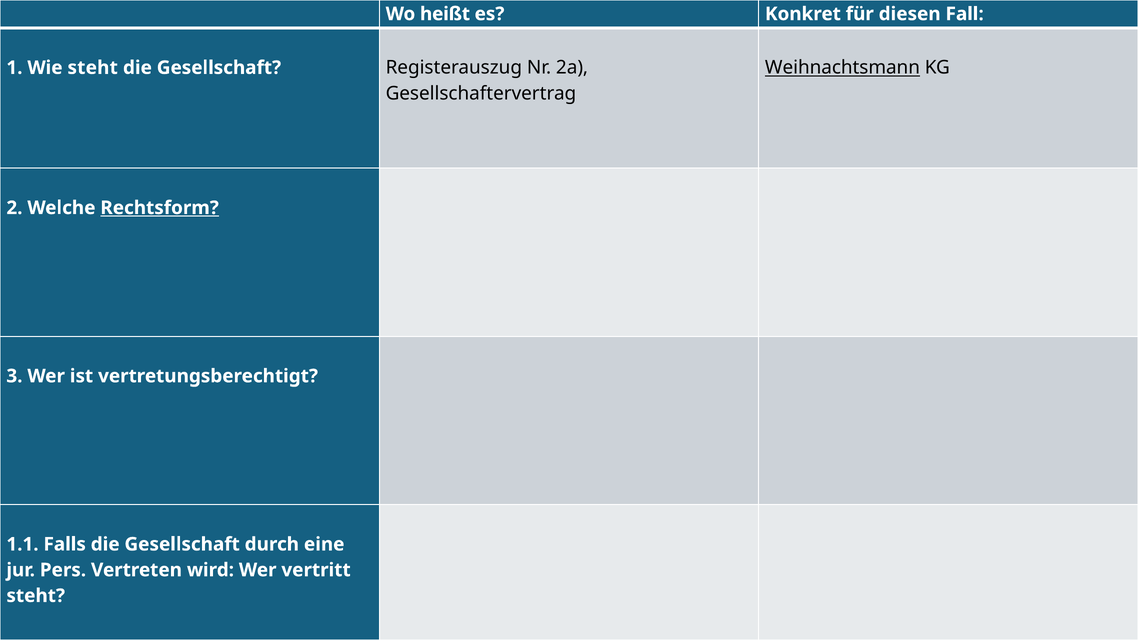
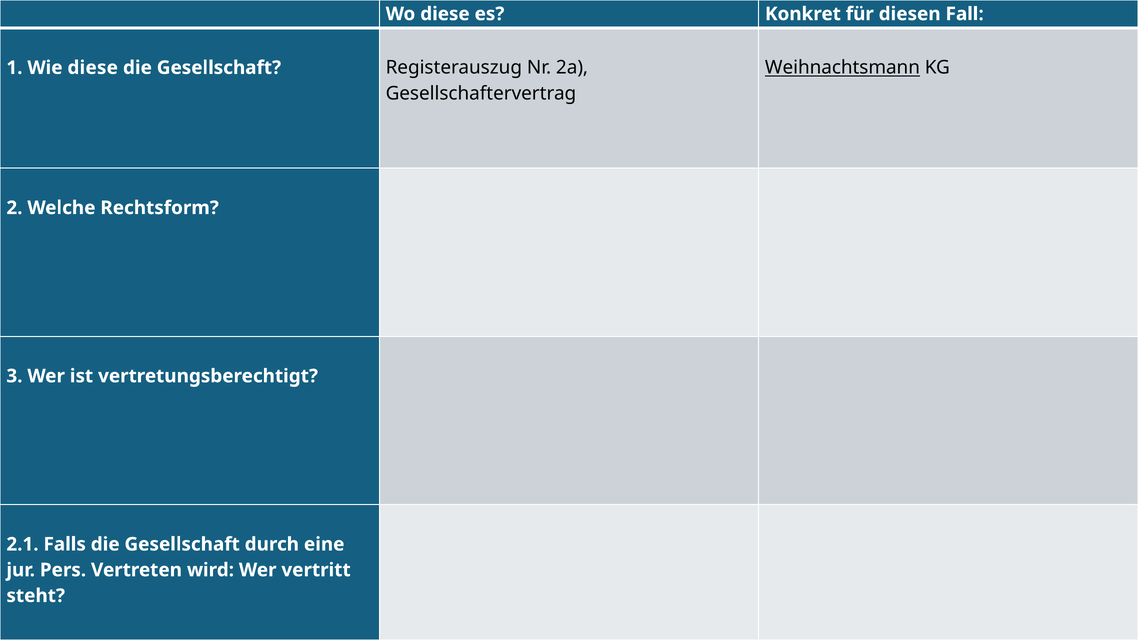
Wo heißt: heißt -> diese (445, 14)
Wie steht: steht -> diese (93, 68)
Rechtsform underline: present -> none (160, 208)
1.1: 1.1 -> 2.1 (22, 544)
